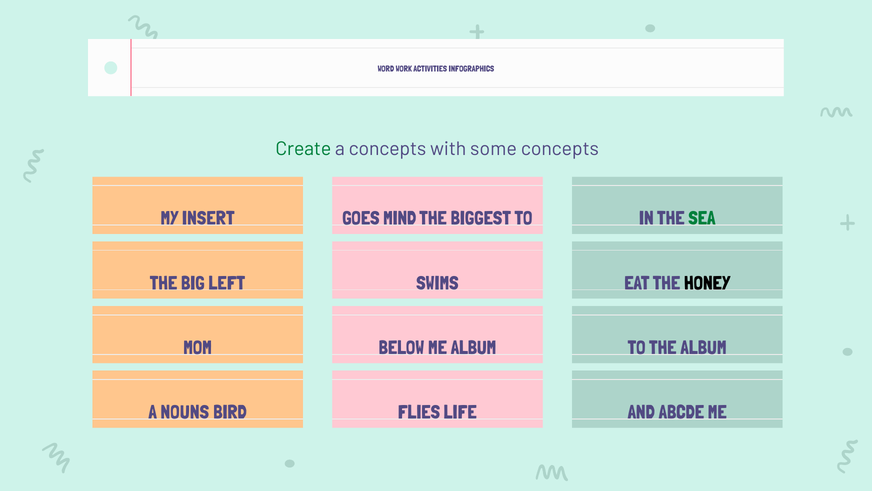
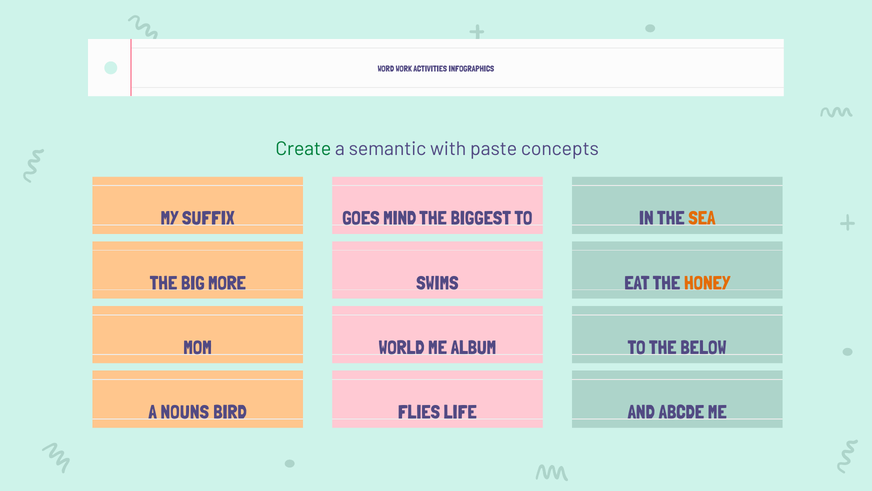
a concepts: concepts -> semantic (387, 149)
some: some -> paste (494, 149)
INSERT: INSERT -> SUFFIX (208, 218)
SEA colour: green -> orange (702, 218)
LEFT: LEFT -> MORE (227, 283)
HONEY colour: black -> orange (707, 283)
BELOW: BELOW -> WORLD (402, 347)
THE ALBUM: ALBUM -> BELOW (703, 347)
